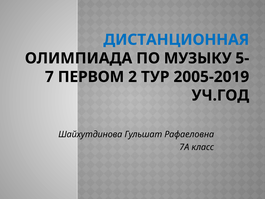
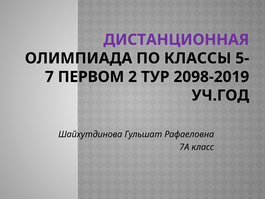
ДИСТАНЦИОННАЯ colour: blue -> purple (176, 40)
МУЗЫКУ: МУЗЫКУ -> КЛАССЫ (198, 58)
2005-2019: 2005-2019 -> 2098-2019 (211, 77)
